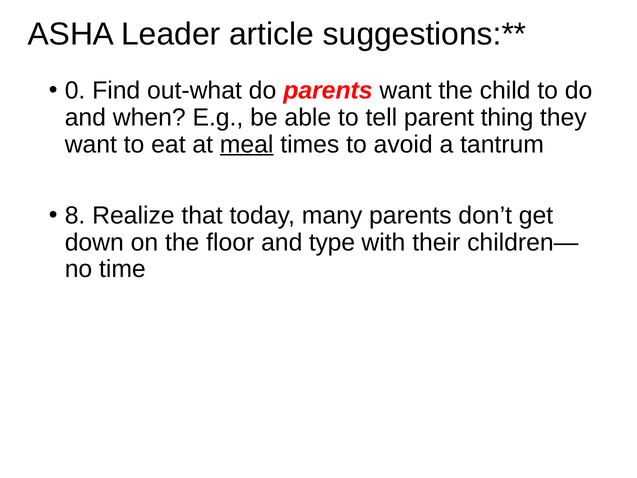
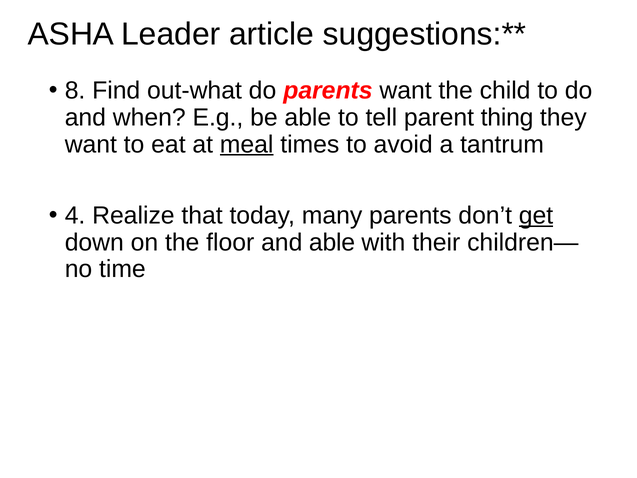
0: 0 -> 8 (75, 91)
8: 8 -> 4 (75, 215)
get underline: none -> present (536, 215)
and type: type -> able (332, 242)
